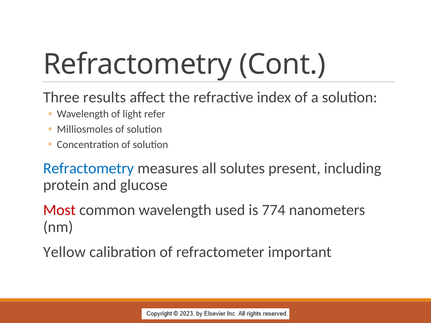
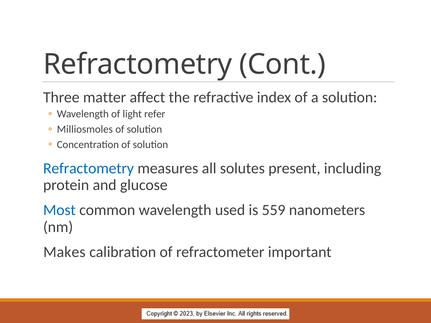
results: results -> matter (105, 97)
Most colour: red -> blue (59, 210)
774: 774 -> 559 (274, 210)
Yellow: Yellow -> Makes (64, 252)
